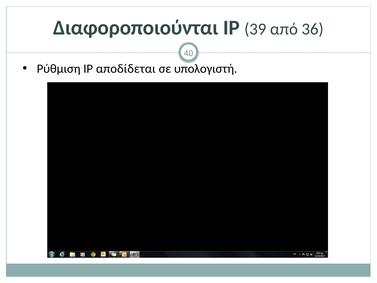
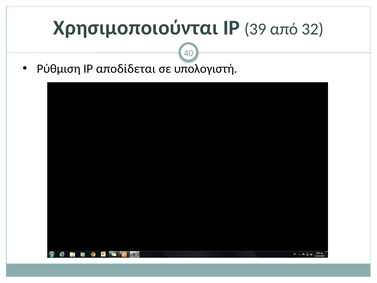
Διαφοροποιούνται: Διαφοροποιούνται -> Χρησιμοποιούνται (136, 28)
36: 36 -> 32 (313, 29)
